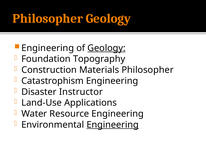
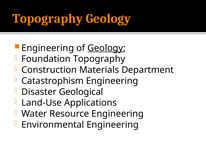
Philosopher: Philosopher -> Topography (48, 19)
Materials Philosopher: Philosopher -> Department (148, 70)
Instructor: Instructor -> Geological (81, 92)
Engineering underline: present -> none (113, 125)
